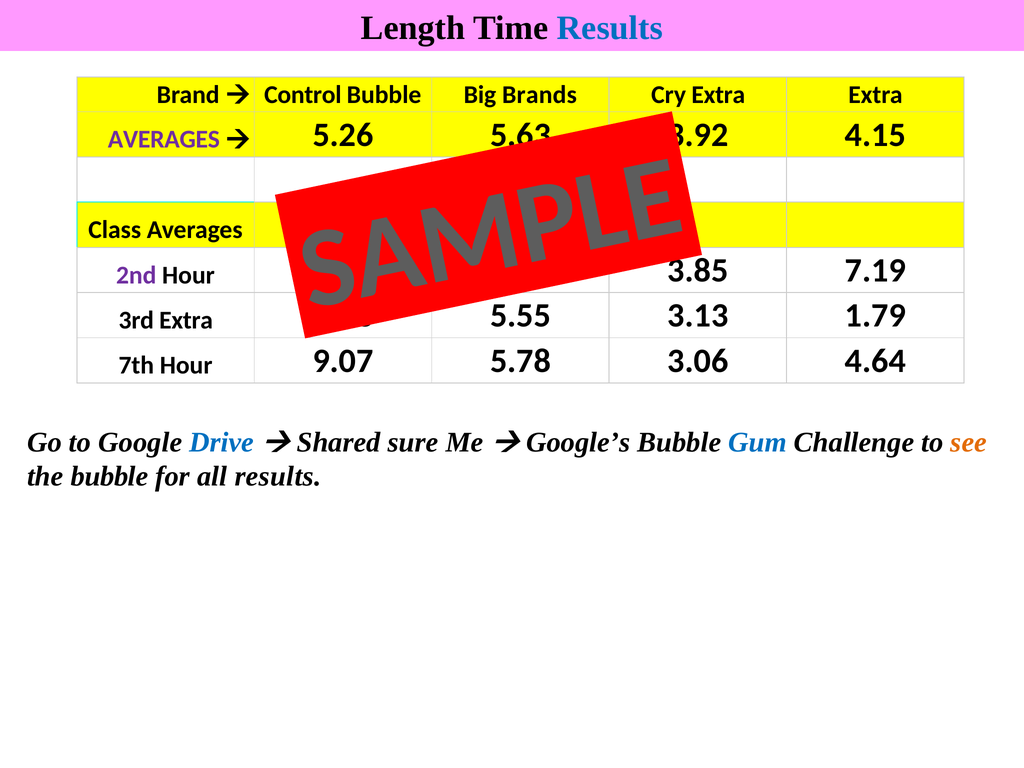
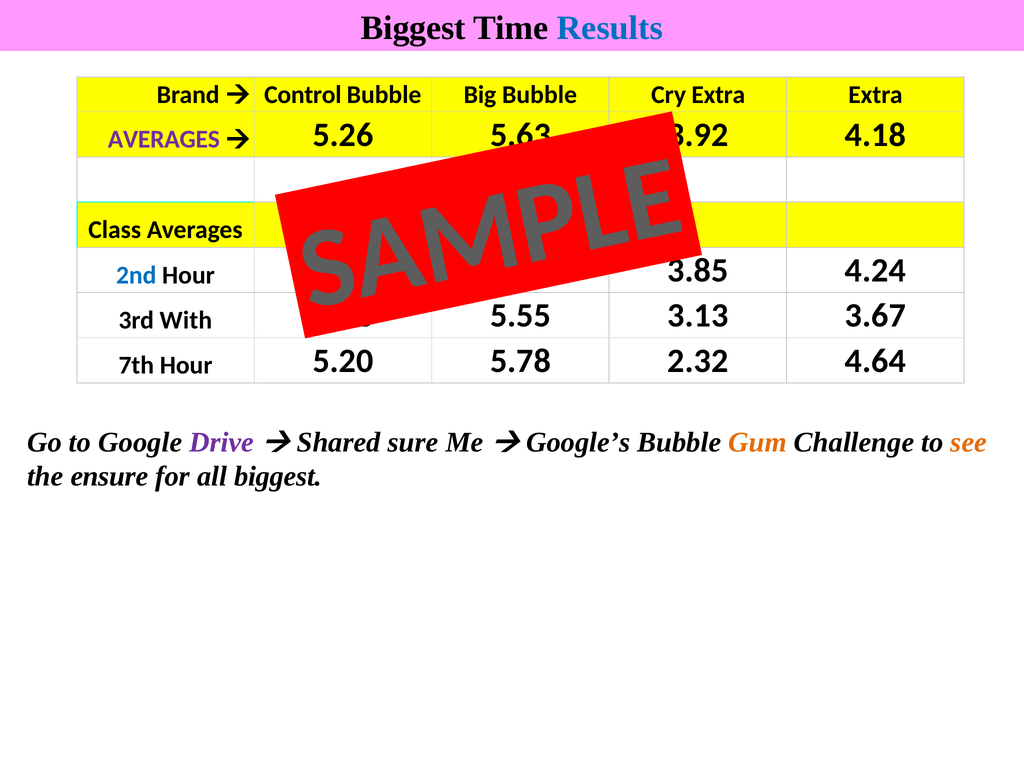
Length: Length -> Biggest (413, 28)
Big Brands: Brands -> Bubble (540, 95)
4.15: 4.15 -> 4.18 (875, 135)
2nd colour: purple -> blue (136, 275)
7.19: 7.19 -> 4.24 (875, 271)
3rd Extra: Extra -> With (186, 320)
1.79: 1.79 -> 3.67 (875, 316)
9.07: 9.07 -> 5.20 (343, 361)
3.06: 3.06 -> 2.32 (698, 361)
Drive colour: blue -> purple (222, 442)
Gum colour: blue -> orange (758, 442)
the bubble: bubble -> ensure (109, 476)
all results: results -> biggest (278, 476)
